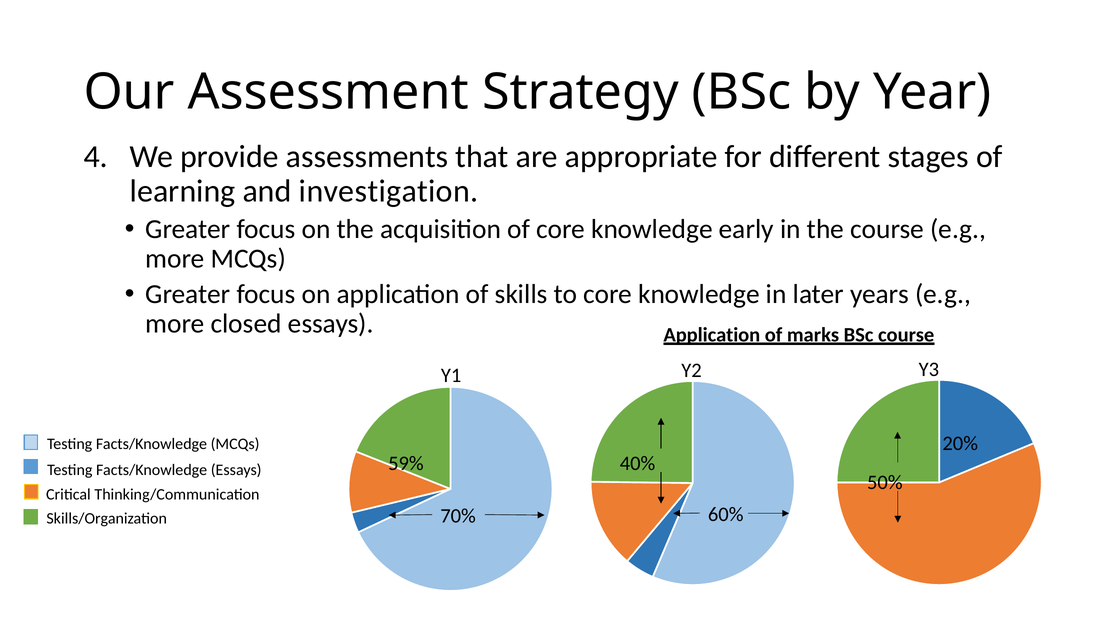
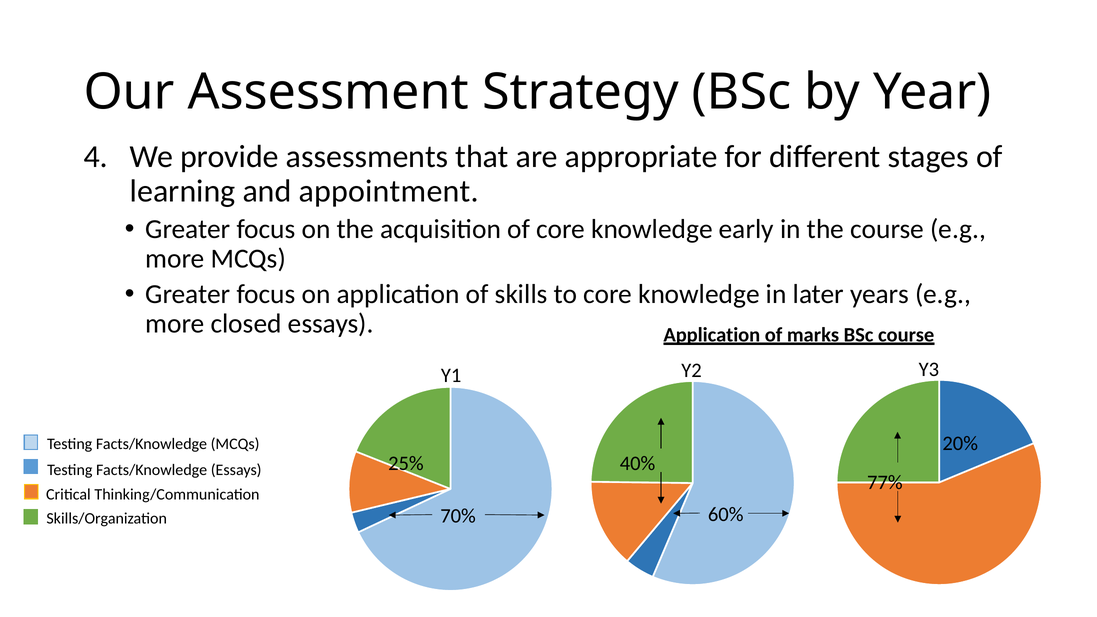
investigation: investigation -> appointment (389, 191)
59%: 59% -> 25% (406, 464)
50%: 50% -> 77% (885, 482)
